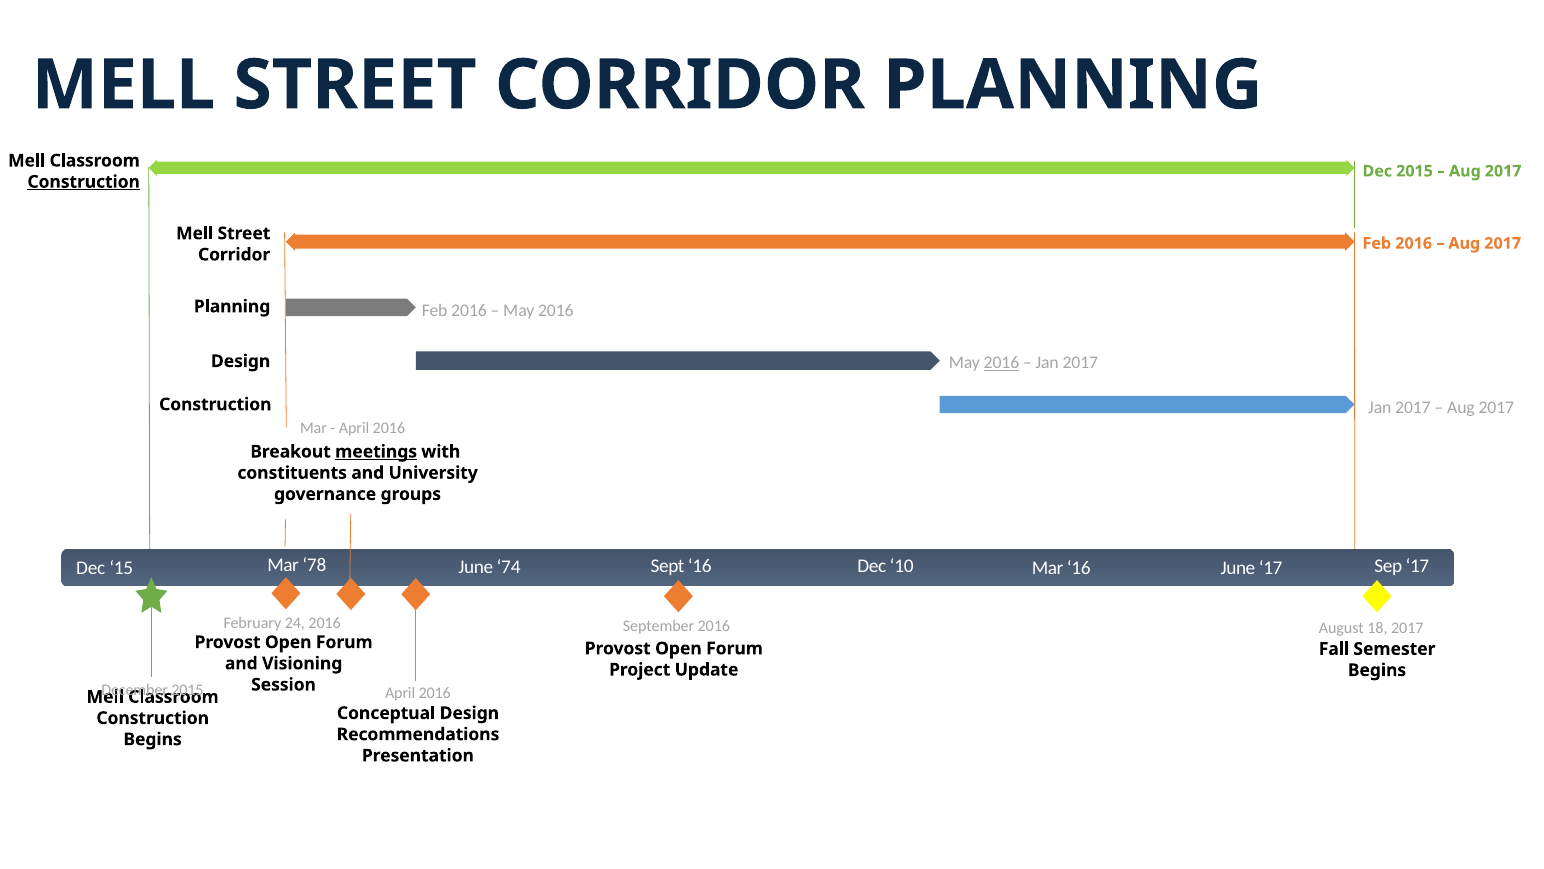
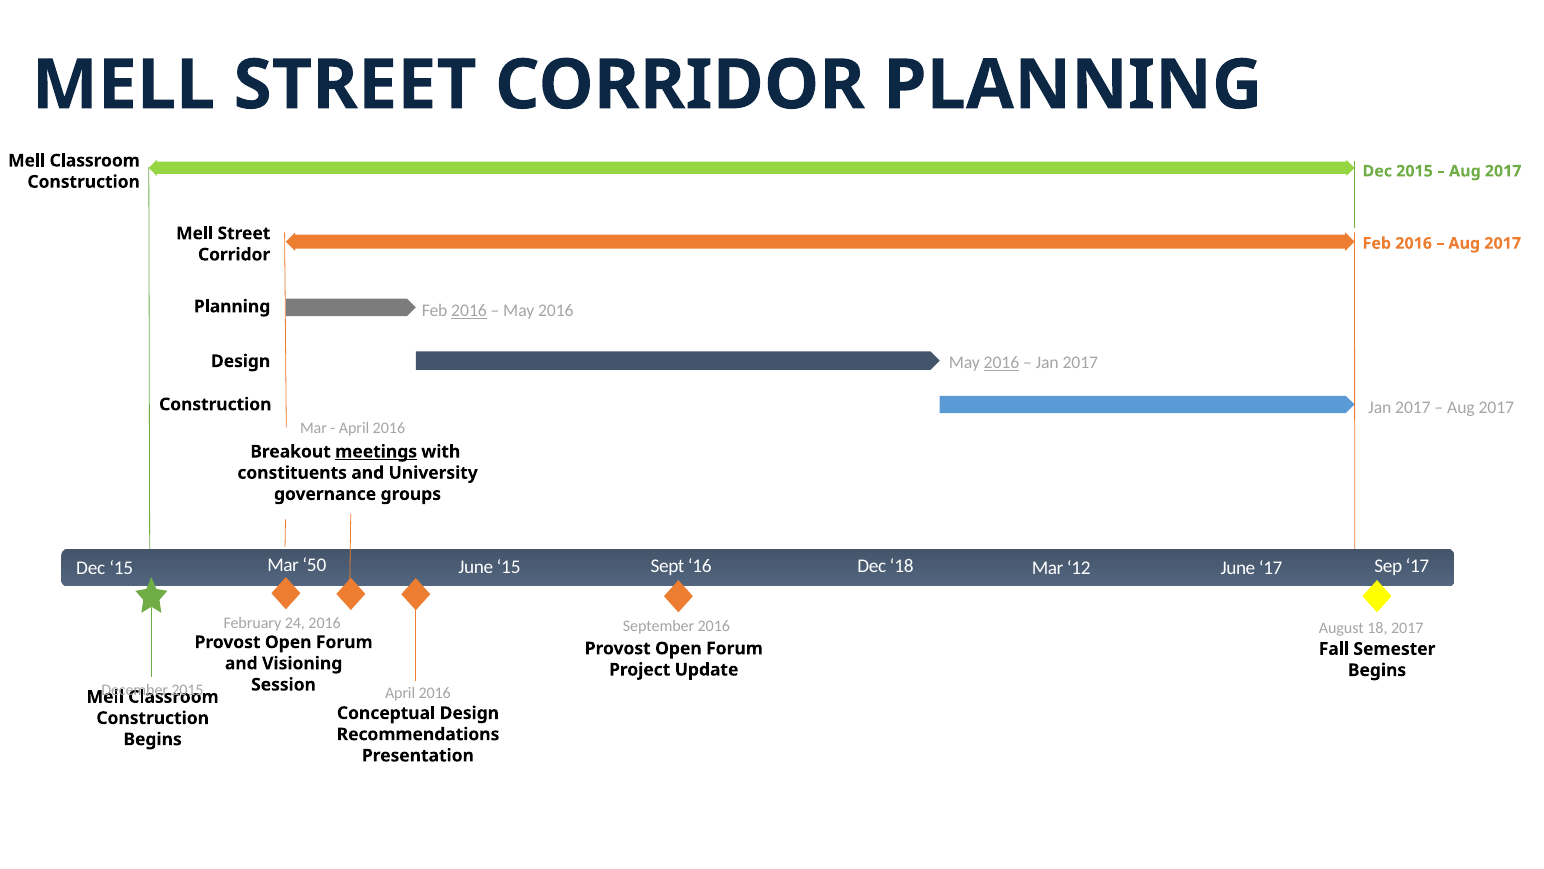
Construction underline: present -> none (84, 182)
2016 underline: none -> present (469, 310)
78: 78 -> 50 (314, 565)
June 74: 74 -> 15 (509, 566)
Dec 10: 10 -> 18 (902, 566)
Mar 16: 16 -> 12 (1079, 568)
